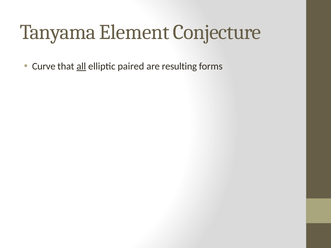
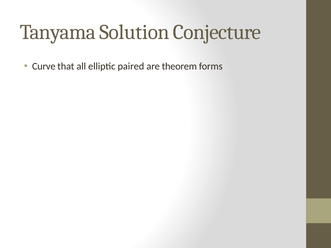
Element: Element -> Solution (134, 32)
all underline: present -> none (81, 66)
resulting: resulting -> theorem (179, 66)
